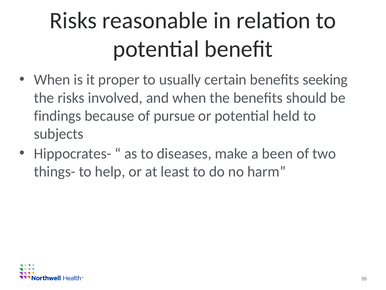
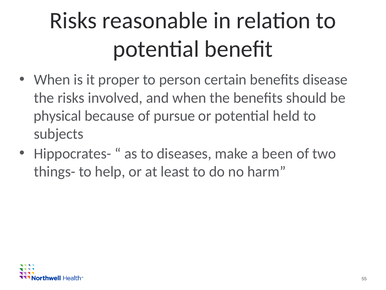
usually: usually -> person (180, 80)
seeking: seeking -> disease (325, 80)
findings: findings -> physical (58, 116)
